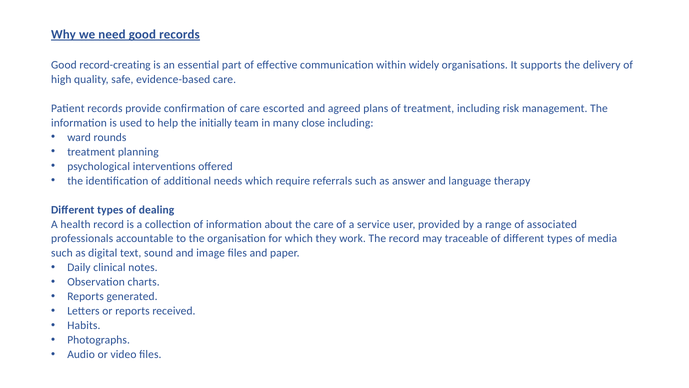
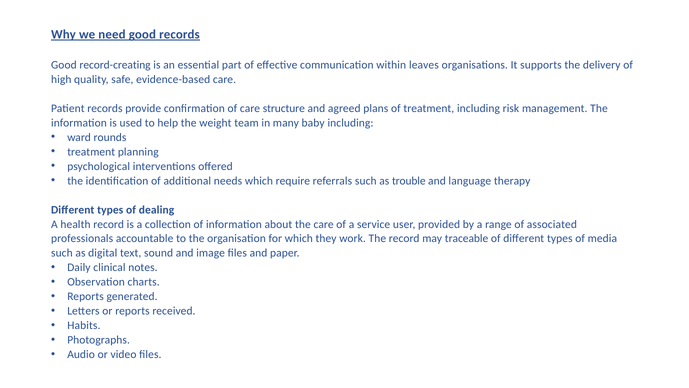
widely: widely -> leaves (424, 65)
escorted: escorted -> structure (284, 108)
initially: initially -> weight (215, 123)
close: close -> baby (313, 123)
answer: answer -> trouble (409, 181)
